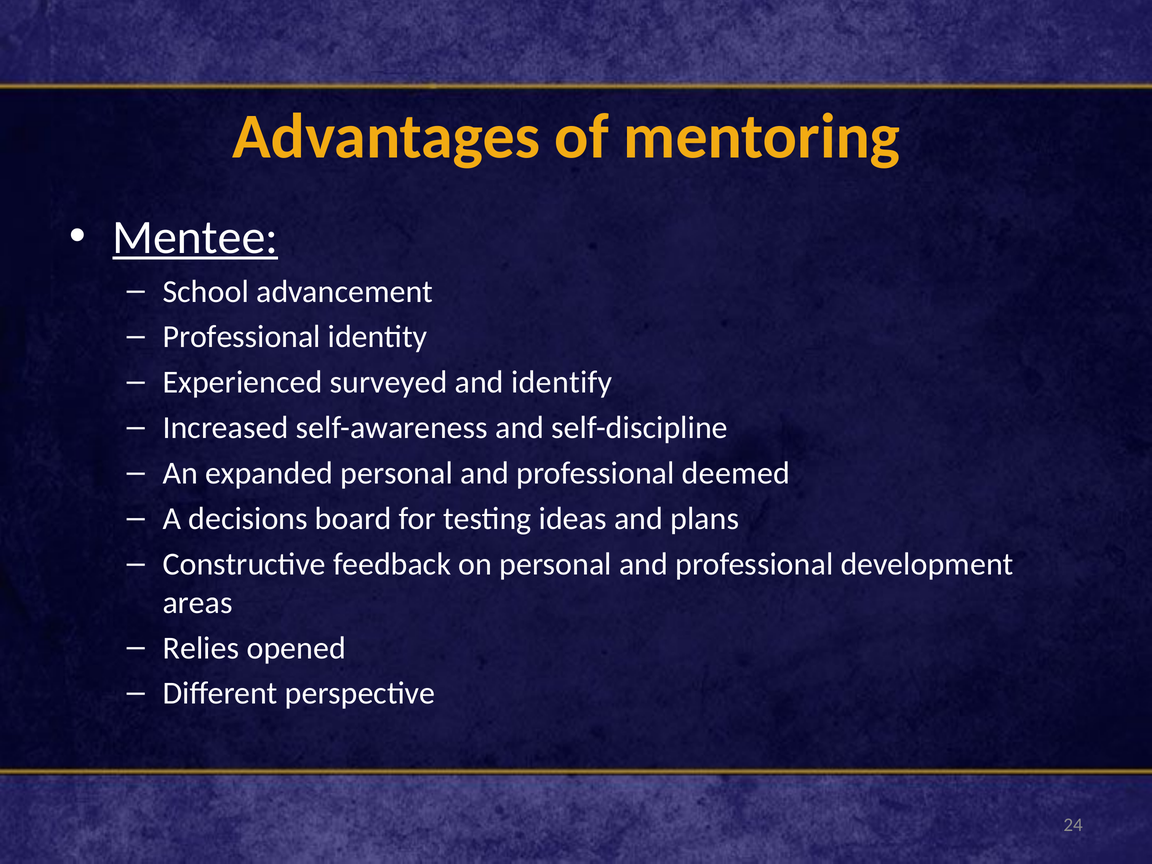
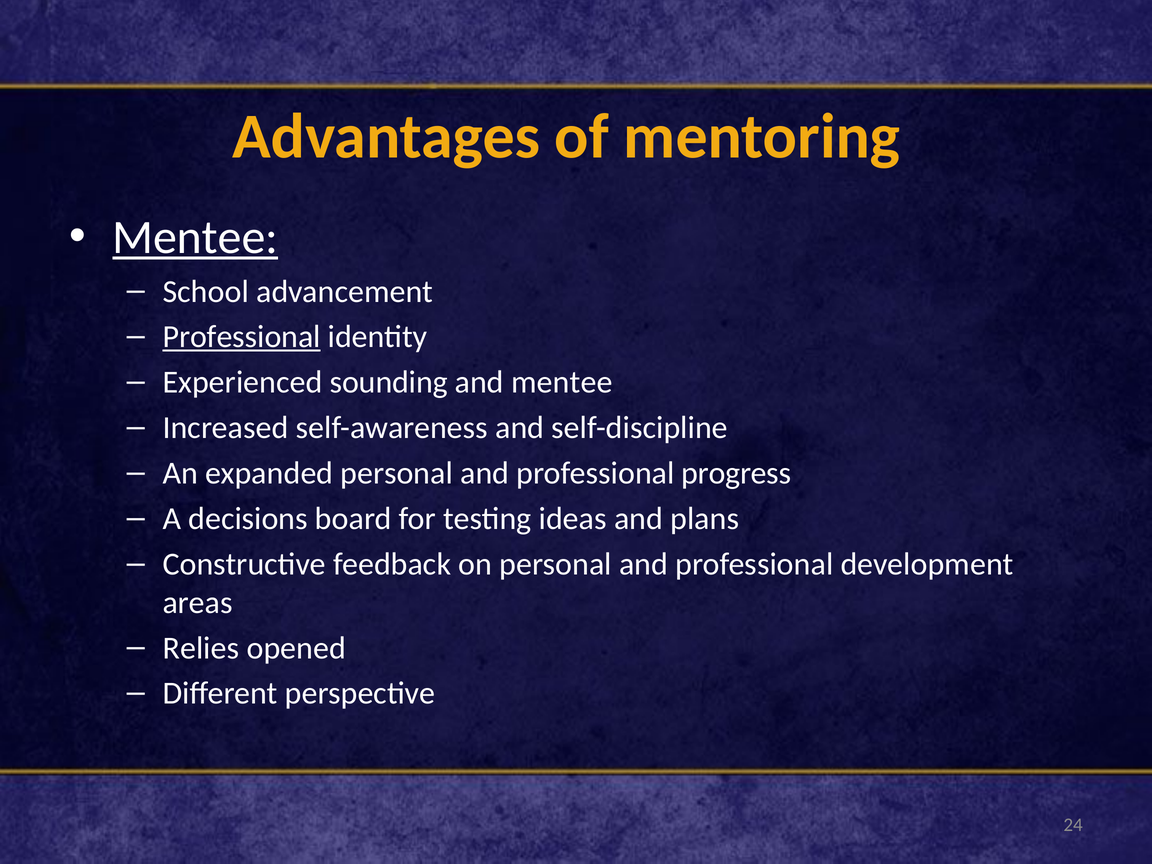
Professional underline: none -> present (242, 337)
surveyed: surveyed -> sounding (389, 382)
and identify: identify -> mentee (562, 382)
deemed: deemed -> progress (736, 473)
